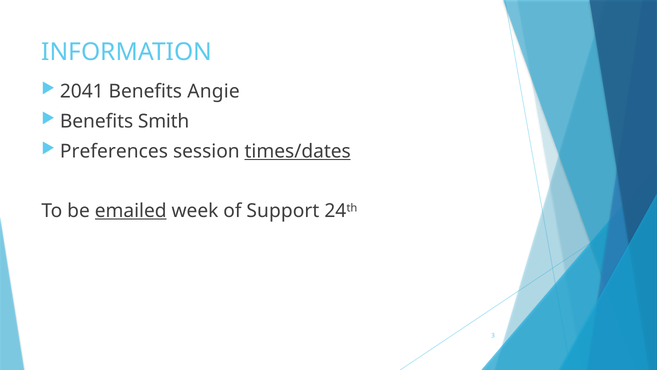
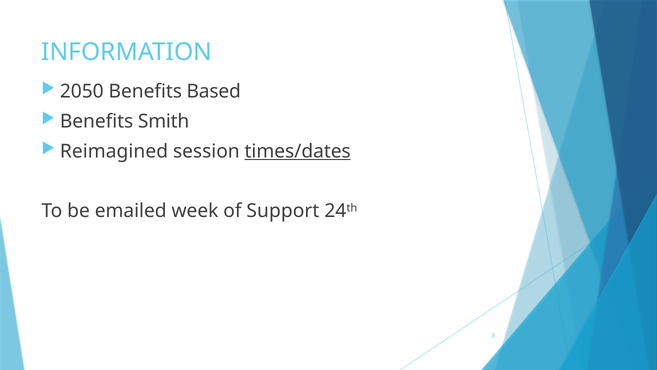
2041: 2041 -> 2050 (82, 91)
Angie: Angie -> Based (214, 91)
Preferences: Preferences -> Reimagined (114, 151)
emailed underline: present -> none (131, 211)
